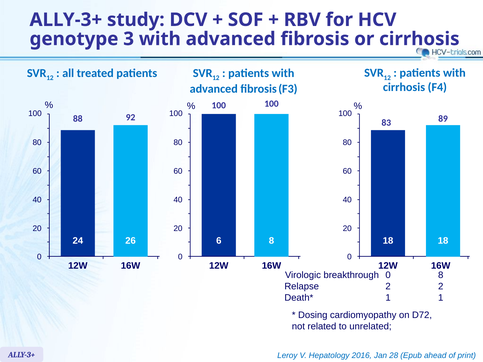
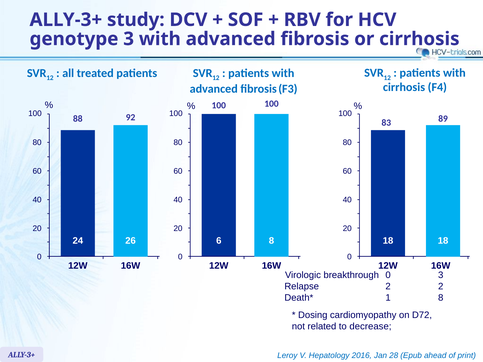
0 8: 8 -> 3 (441, 275)
1 1: 1 -> 8 (441, 298)
unrelated: unrelated -> decrease (370, 327)
